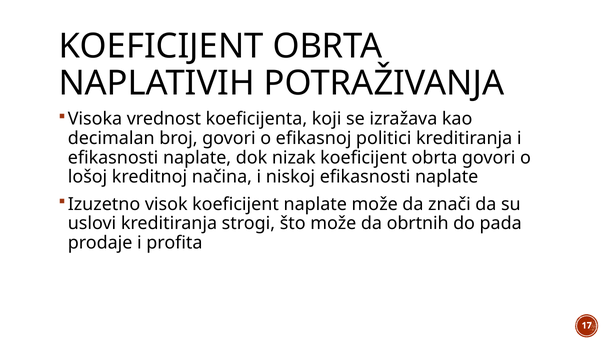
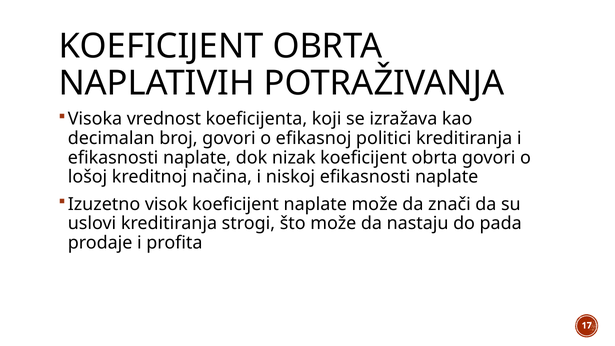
obrtnih: obrtnih -> nastaju (418, 223)
